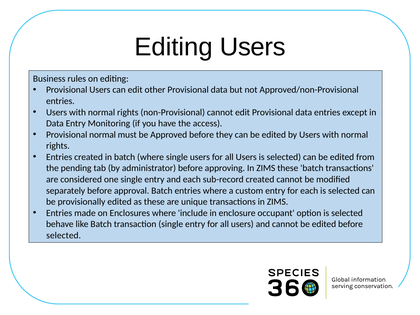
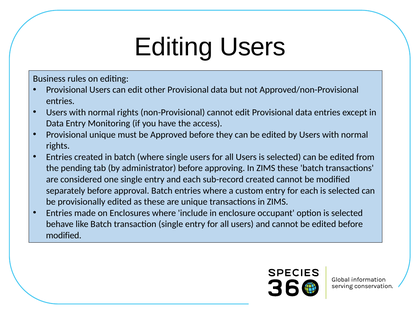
Provisional normal: normal -> unique (102, 135)
selected: selected -> modified (64, 235)
